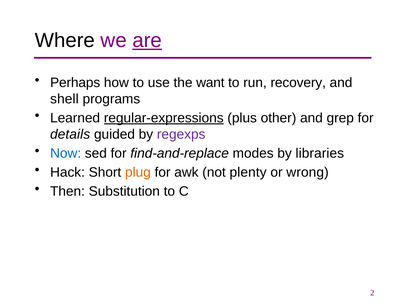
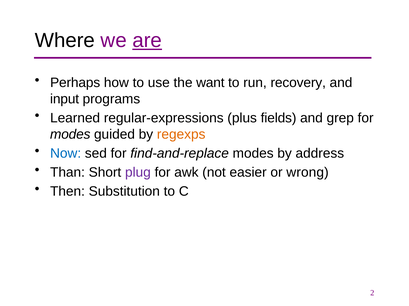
shell: shell -> input (65, 99)
regular-expressions underline: present -> none (164, 118)
other: other -> fields (279, 118)
details: details -> modes (70, 135)
regexps colour: purple -> orange (181, 135)
libraries: libraries -> address (320, 154)
Hack: Hack -> Than (68, 173)
plug colour: orange -> purple (138, 173)
plenty: plenty -> easier (248, 173)
